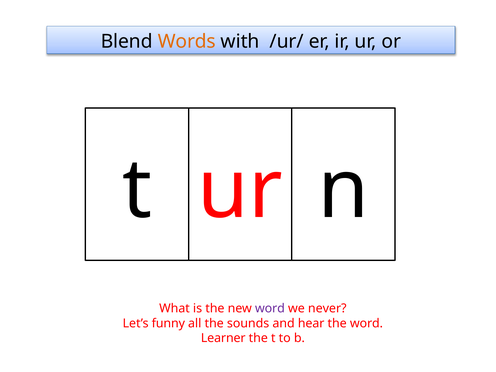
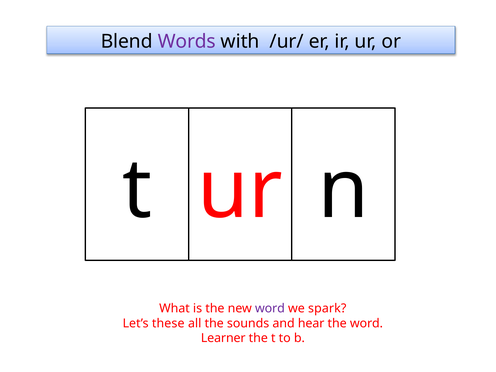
Words colour: orange -> purple (187, 41)
never: never -> spark (327, 308)
funny: funny -> these (168, 323)
